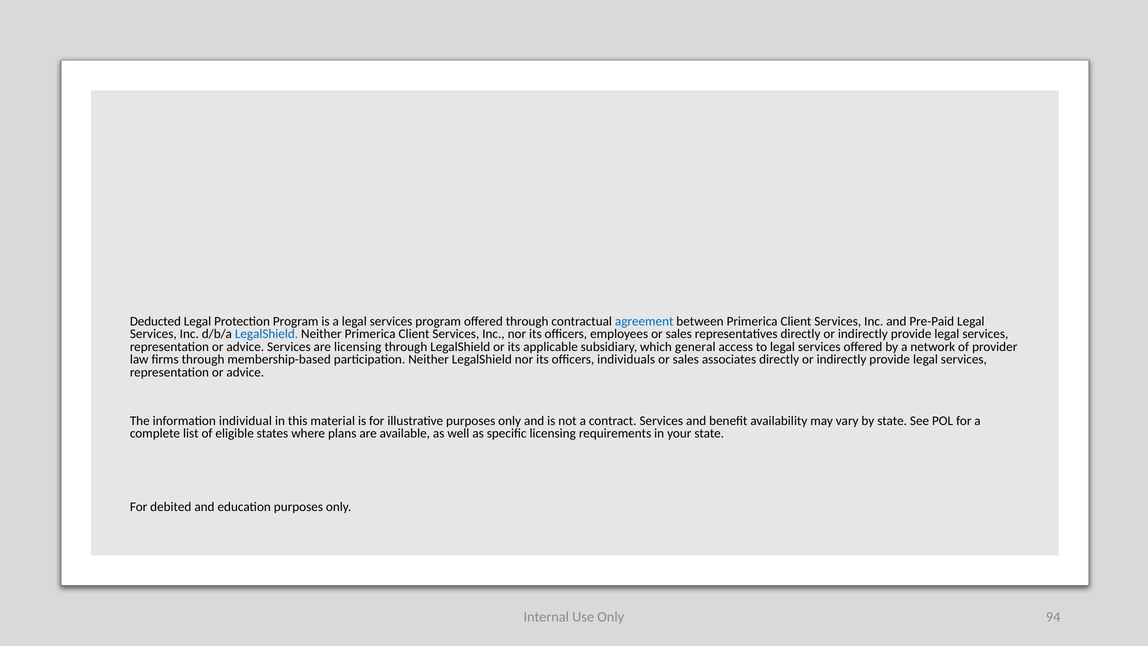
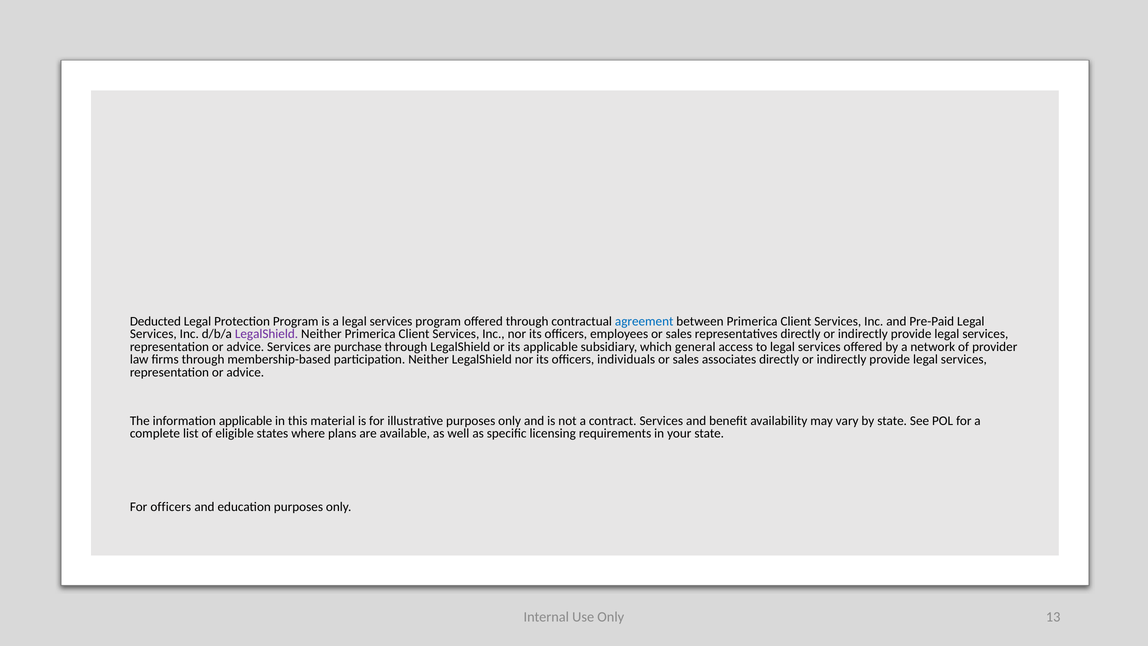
LegalShield colour: blue -> purple (267, 334)
are licensing: licensing -> purchase (358, 347)
information individual: individual -> applicable (246, 421)
For debited: debited -> officers (171, 507)
94: 94 -> 13 (1053, 617)
